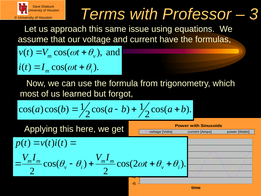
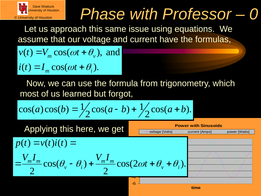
Terms: Terms -> Phase (103, 14)
3: 3 -> 0 (254, 14)
